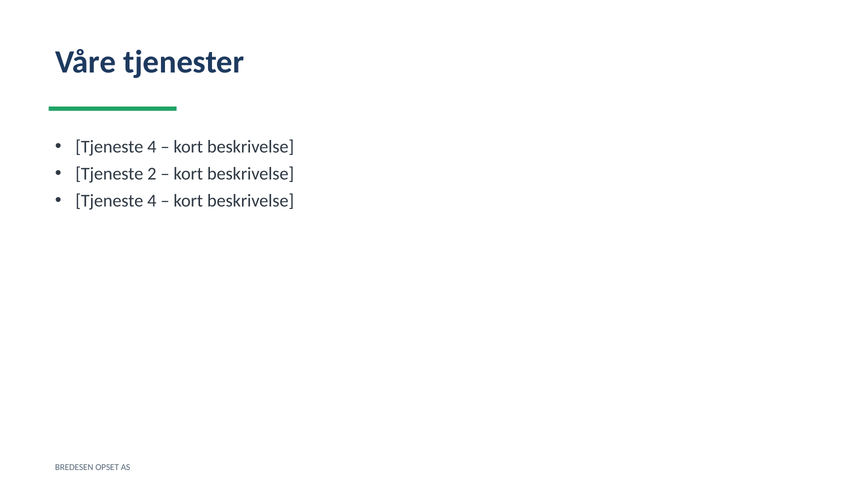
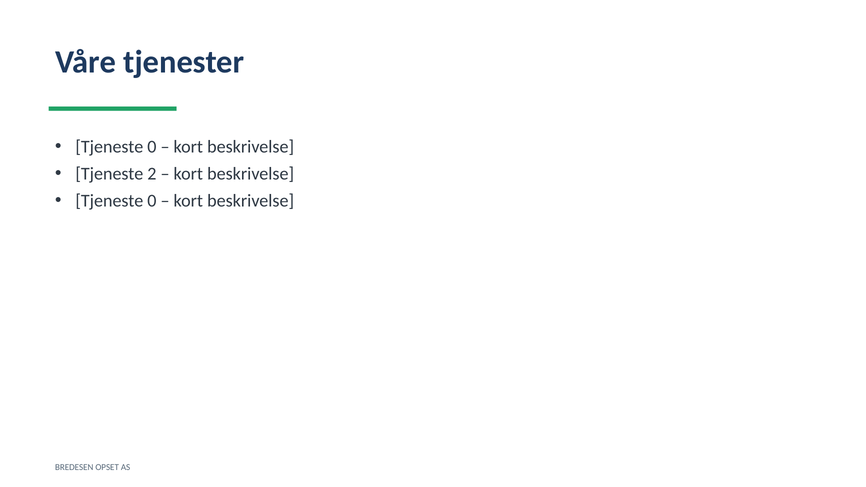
4: 4 -> 0 (152, 147)
4: 4 -> 0 (152, 201)
